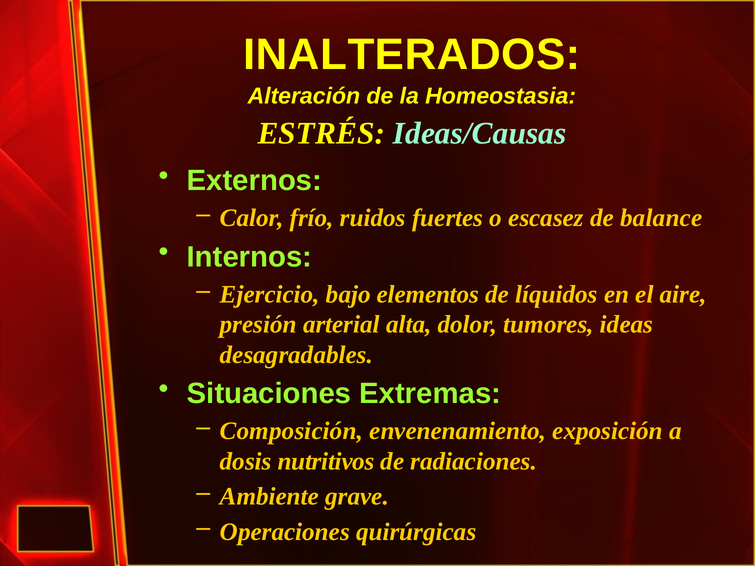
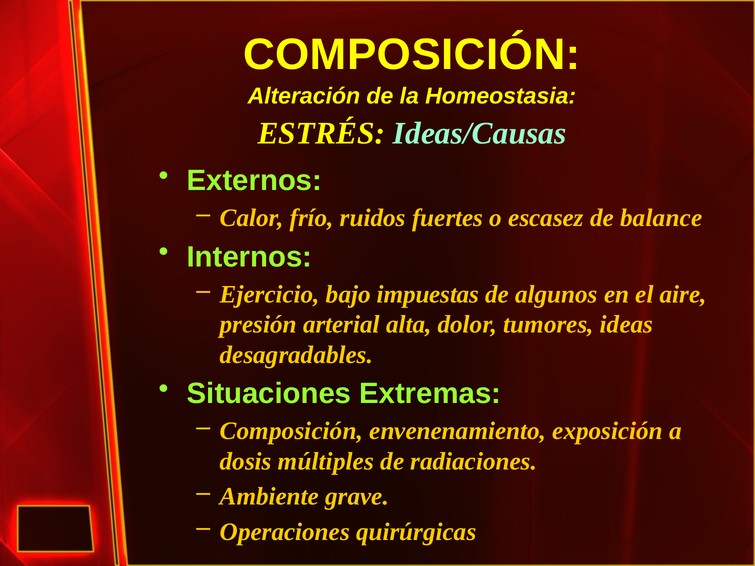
INALTERADOS: INALTERADOS -> COMPOSICIÓN (412, 55)
elementos: elementos -> impuestas (428, 295)
líquidos: líquidos -> algunos (556, 295)
nutritivos: nutritivos -> múltiples (326, 462)
